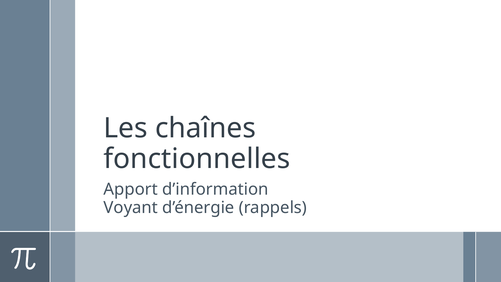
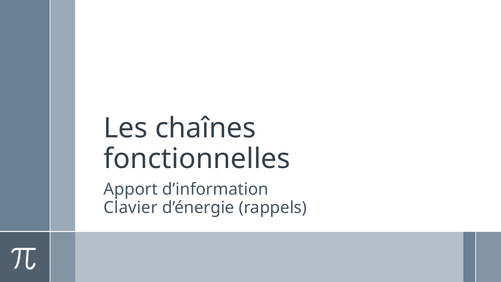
Voyant: Voyant -> Clavier (131, 207)
